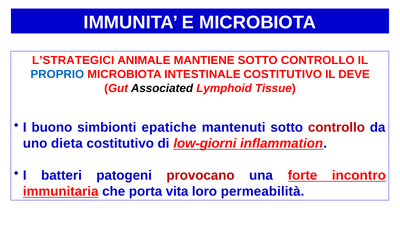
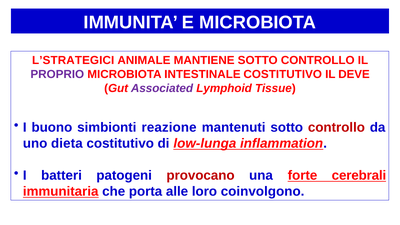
PROPRIO colour: blue -> purple (57, 74)
Associated colour: black -> purple (162, 88)
epatiche: epatiche -> reazione (169, 128)
low-giorni: low-giorni -> low-lunga (205, 144)
incontro: incontro -> cerebrali (359, 176)
vita: vita -> alle (177, 192)
permeabilità: permeabilità -> coinvolgono (263, 192)
